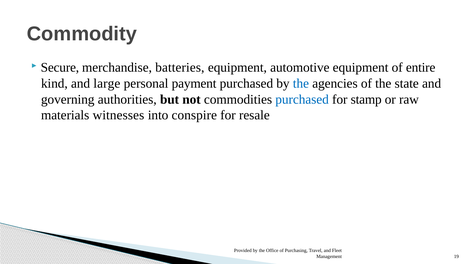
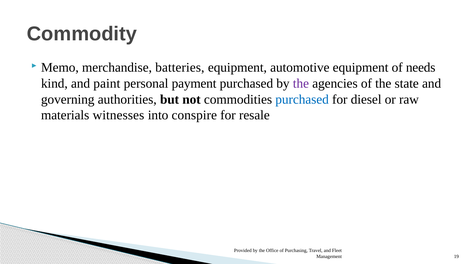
Secure: Secure -> Memo (60, 68)
entire: entire -> needs (421, 68)
large: large -> paint (107, 83)
the colour: blue -> purple (301, 83)
stamp: stamp -> diesel (366, 99)
